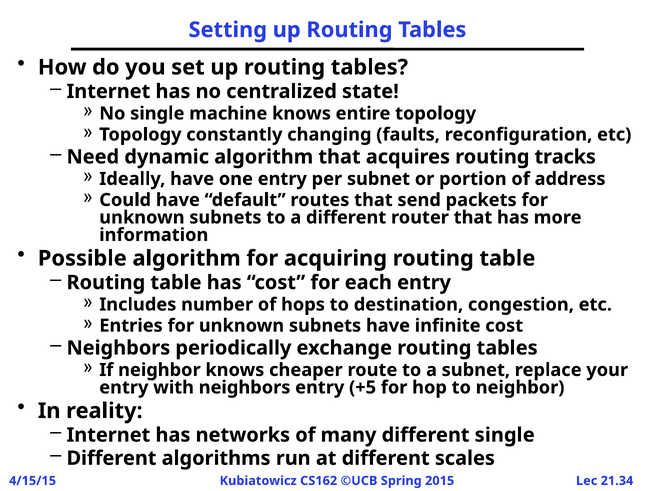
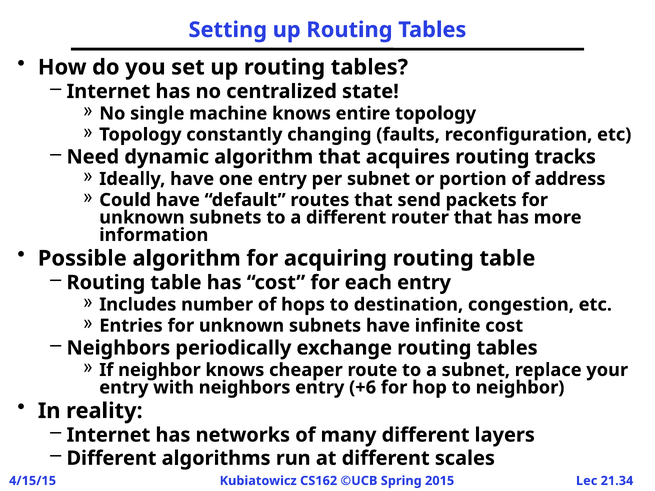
+5: +5 -> +6 (363, 388)
different single: single -> layers (505, 435)
